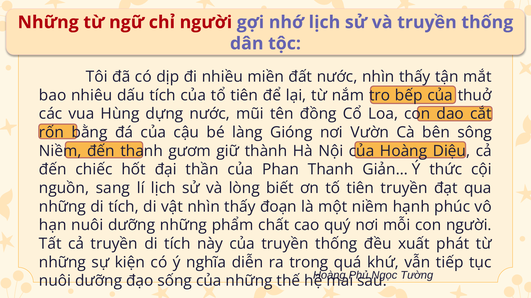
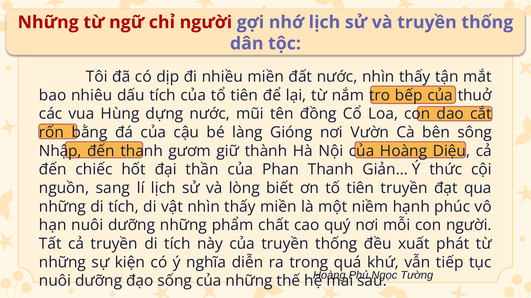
Niềm: Niềm -> Nhập (60, 151)
thấy đoạn: đoạn -> miền (278, 207)
